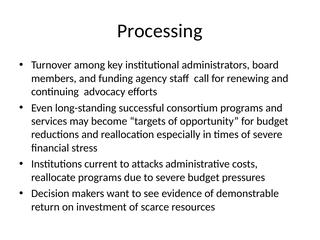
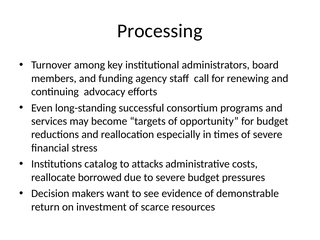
current: current -> catalog (101, 164)
reallocate programs: programs -> borrowed (100, 177)
